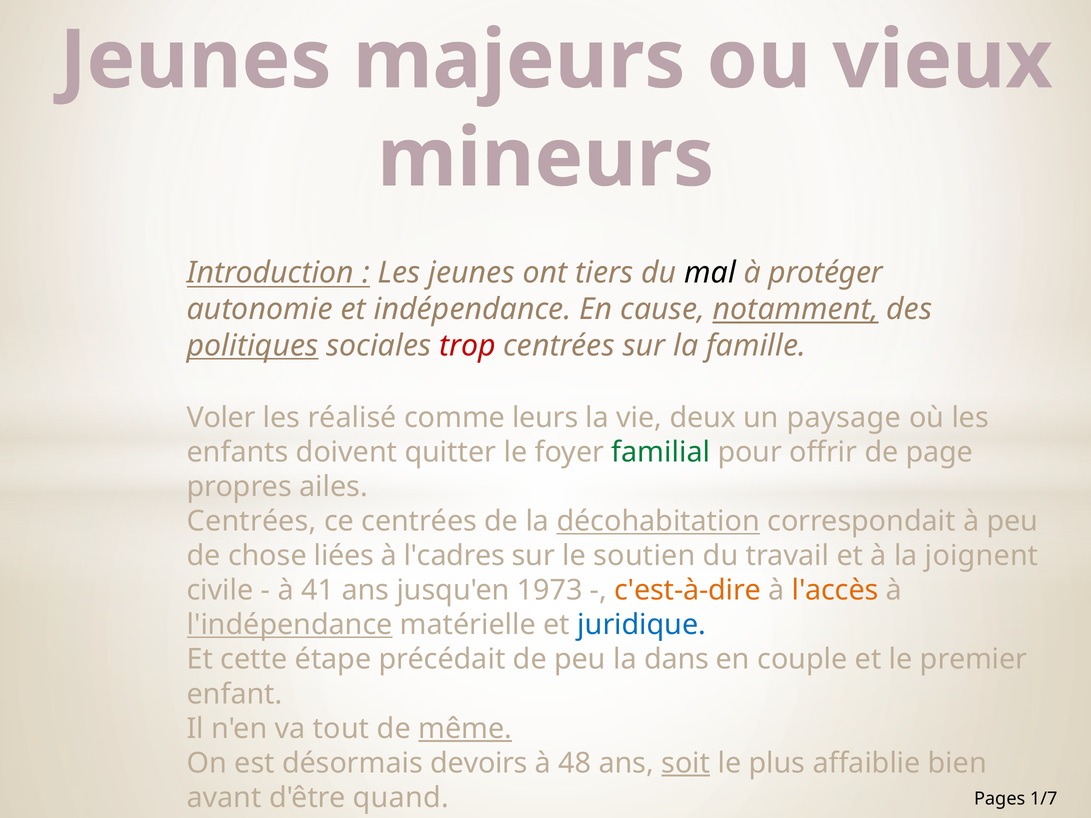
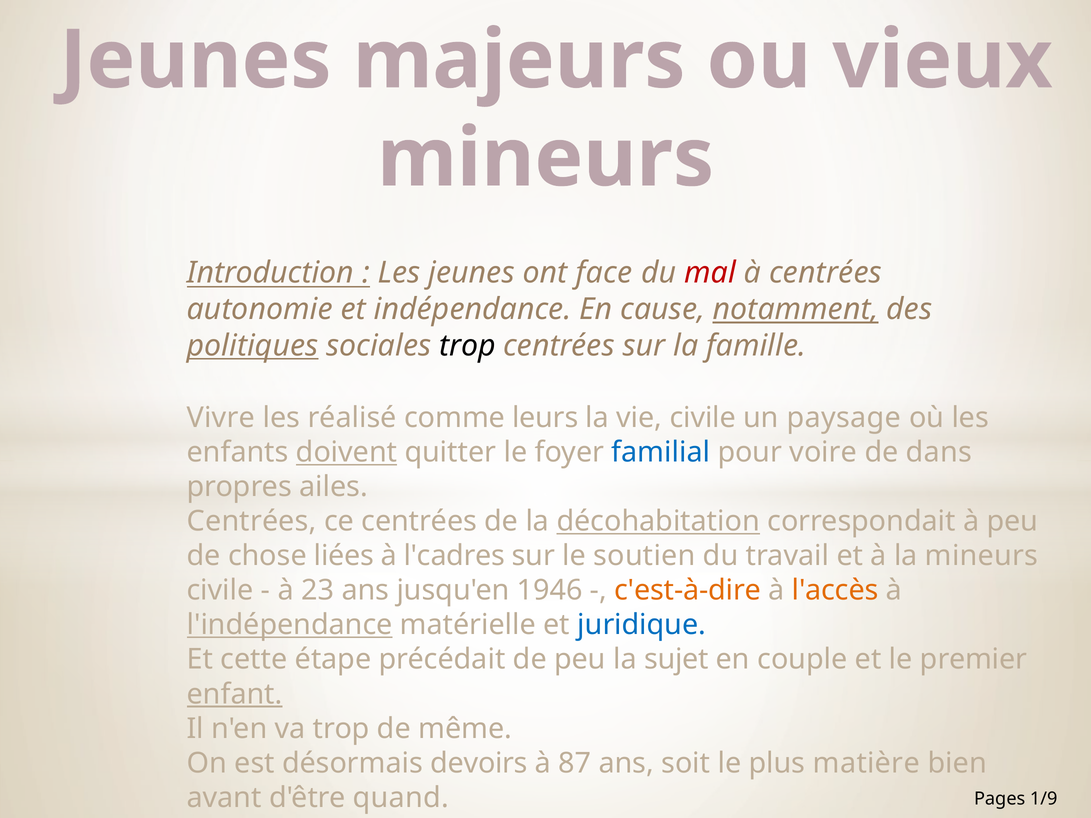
tiers: tiers -> face (604, 273)
mal colour: black -> red (710, 273)
à protéger: protéger -> centrées (826, 273)
trop colour: red -> black (467, 346)
Voler: Voler -> Vivre (221, 418)
vie deux: deux -> civile (703, 418)
doivent underline: none -> present (347, 453)
familial colour: green -> blue (661, 453)
offrir: offrir -> voire (823, 453)
page: page -> dans (939, 453)
la joignent: joignent -> mineurs (982, 556)
41: 41 -> 23 (318, 591)
1973: 1973 -> 1946 (550, 591)
dans: dans -> sujet (677, 660)
enfant underline: none -> present (235, 694)
va tout: tout -> trop (341, 729)
même underline: present -> none (465, 729)
48: 48 -> 87 (575, 763)
soit underline: present -> none (686, 763)
affaiblie: affaiblie -> matière (866, 763)
1/7: 1/7 -> 1/9 (1044, 799)
